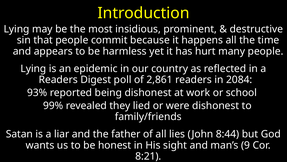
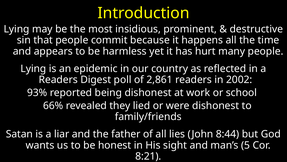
2084: 2084 -> 2002 (239, 80)
99%: 99% -> 66% (53, 105)
9: 9 -> 5 (246, 145)
